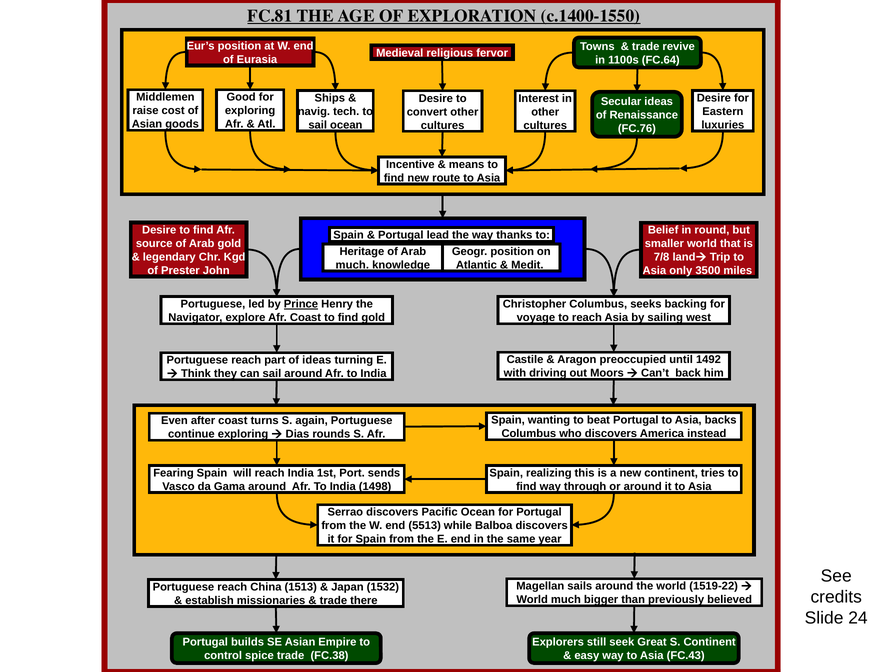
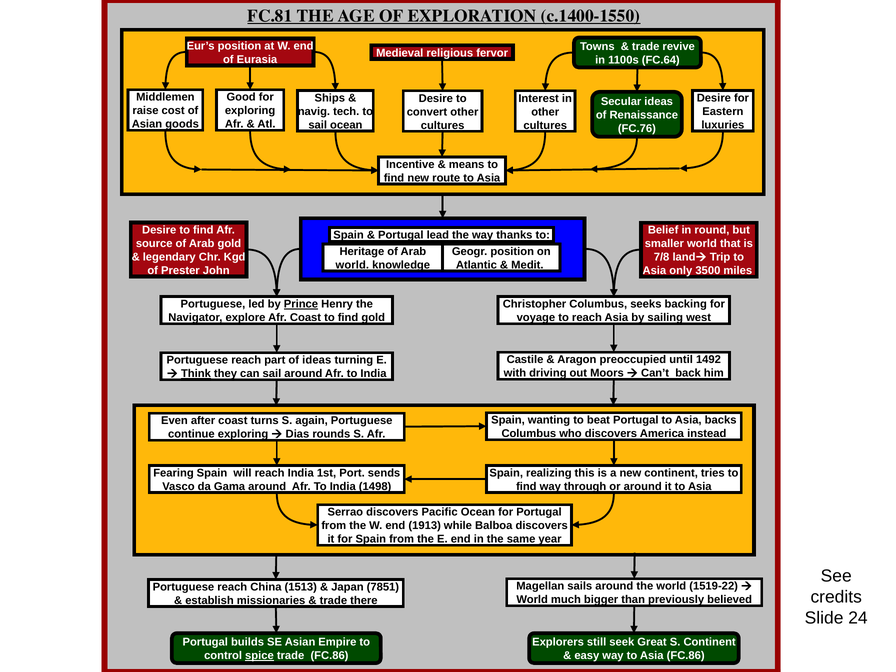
much: much -> world (352, 265)
Think underline: none -> present (196, 374)
5513: 5513 -> 1913 (425, 526)
1532: 1532 -> 7851 (383, 587)
spice underline: none -> present (259, 656)
trade FC.38: FC.38 -> FC.86 (329, 656)
Asia FC.43: FC.43 -> FC.86 (686, 656)
